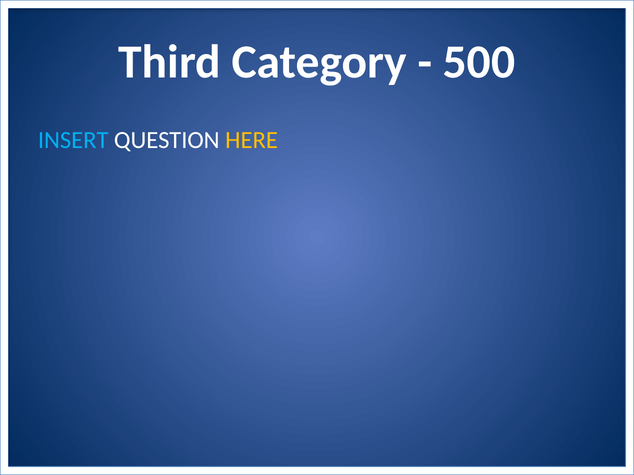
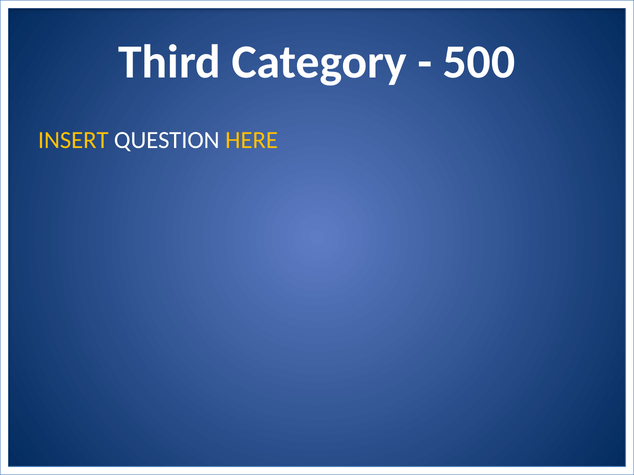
INSERT colour: light blue -> yellow (73, 140)
